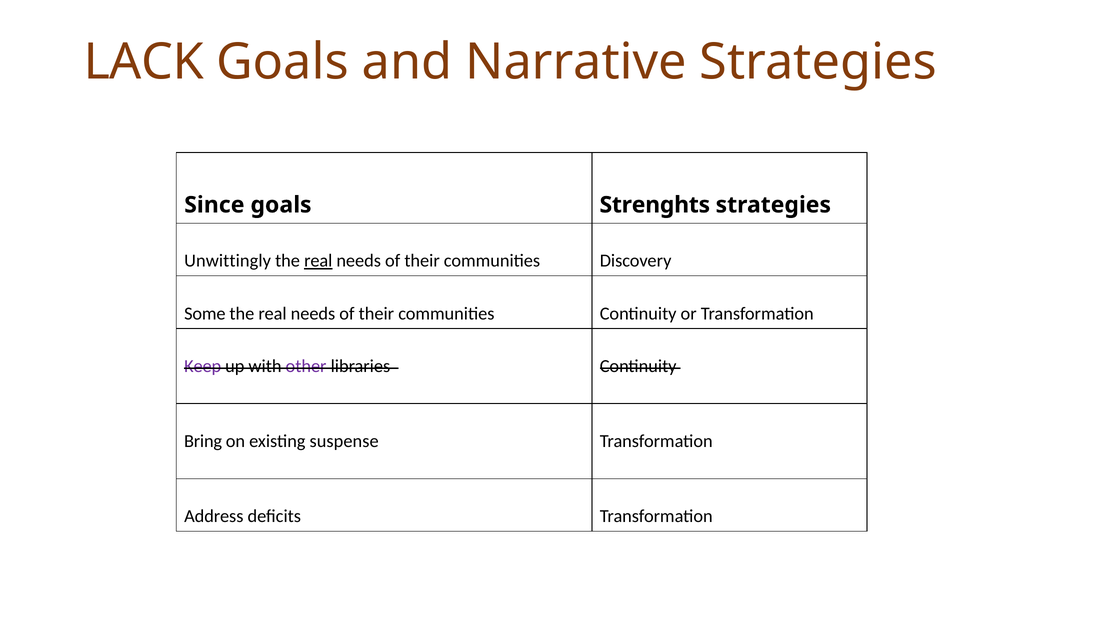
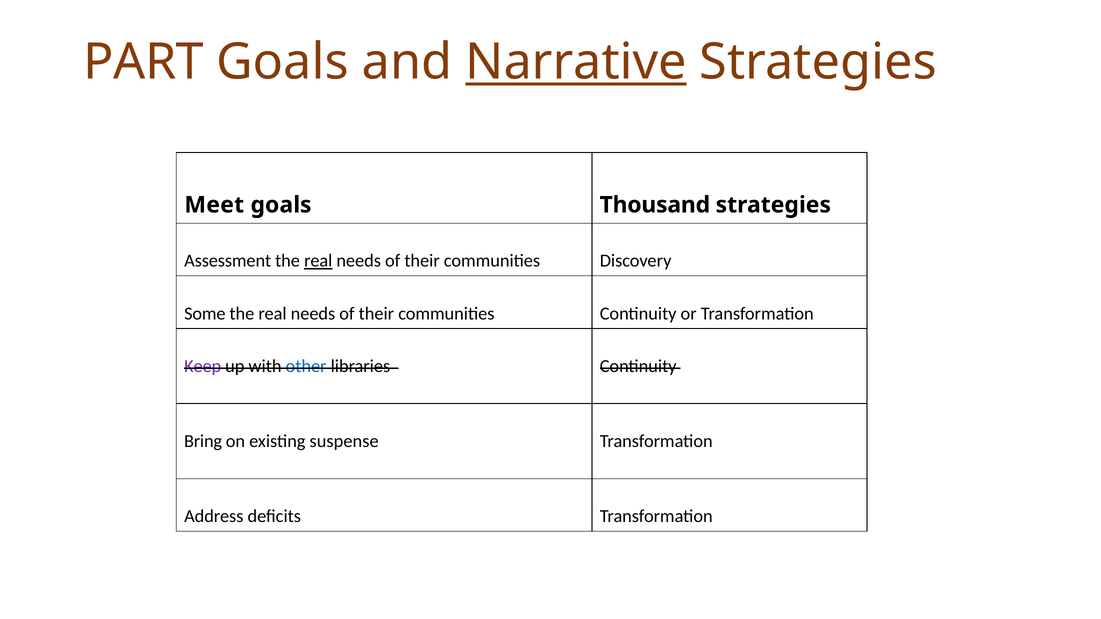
LACK: LACK -> PART (144, 62)
Narrative underline: none -> present (576, 62)
Since: Since -> Meet (214, 205)
Strenghts: Strenghts -> Thousand (655, 205)
Unwittingly: Unwittingly -> Assessment (228, 261)
other colour: purple -> blue (306, 366)
